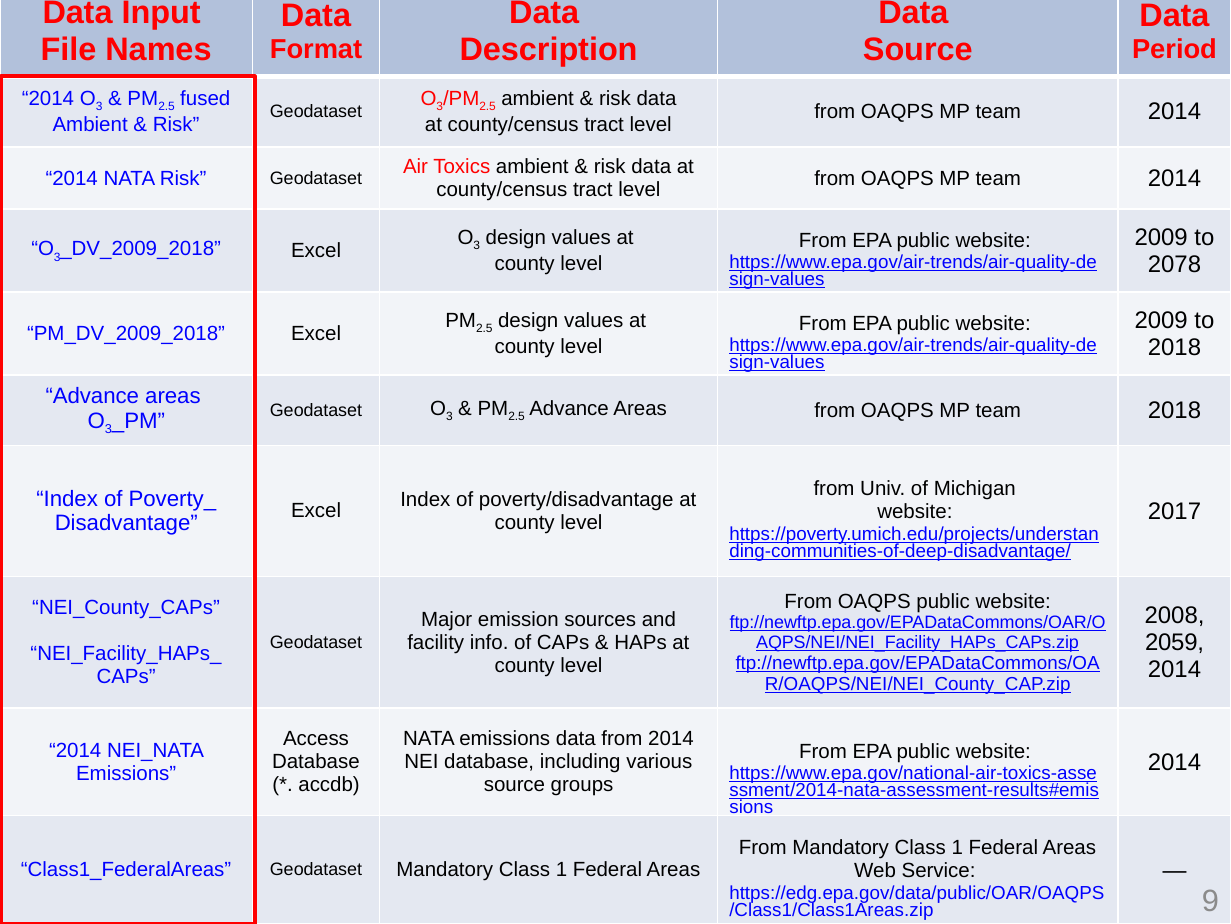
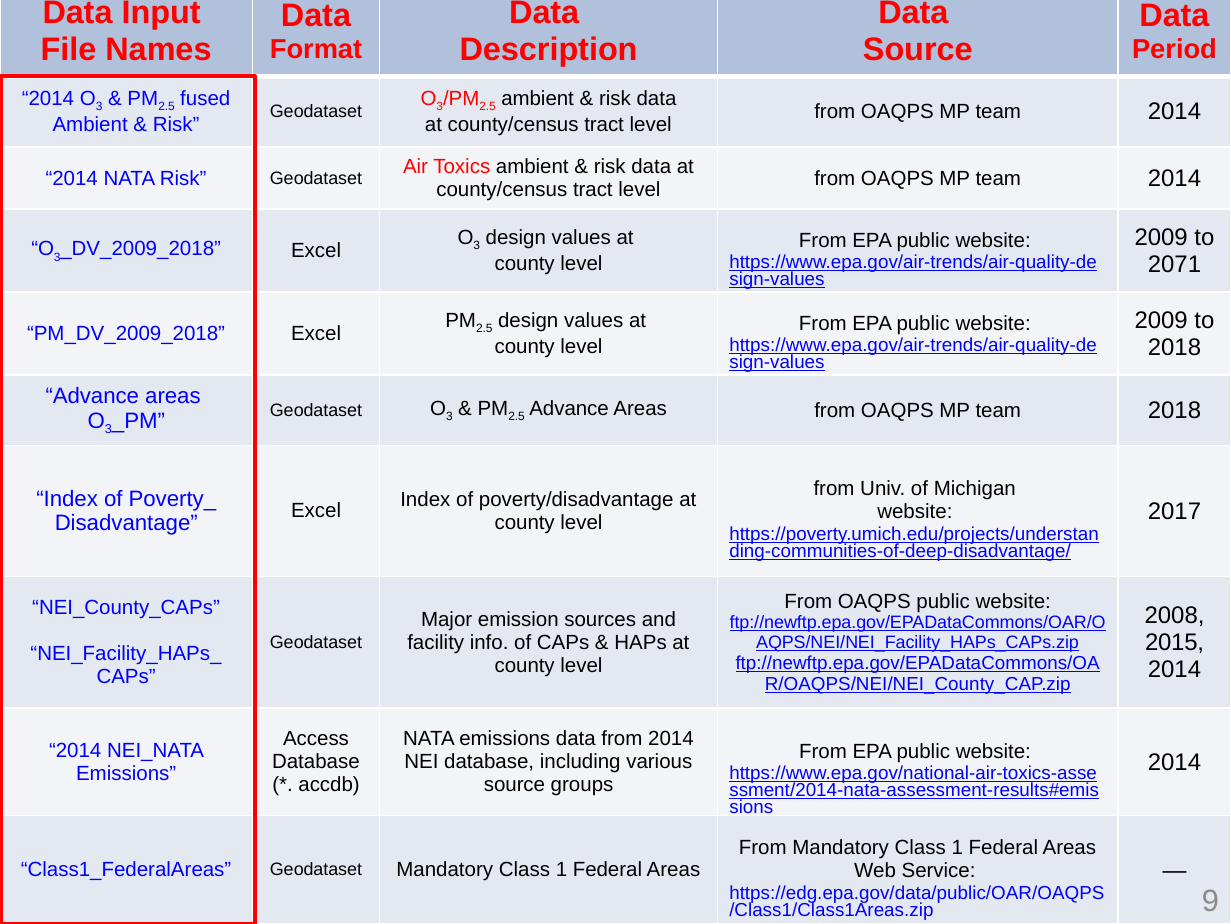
2078: 2078 -> 2071 (1174, 264)
2059: 2059 -> 2015 (1175, 642)
